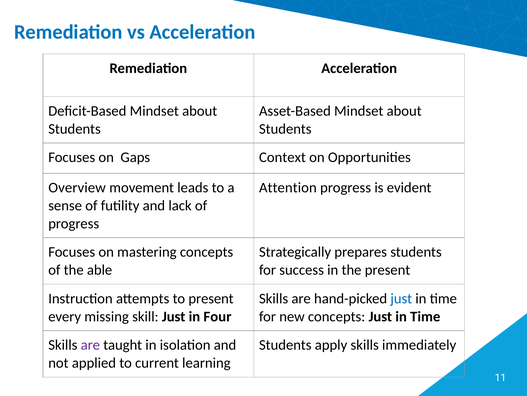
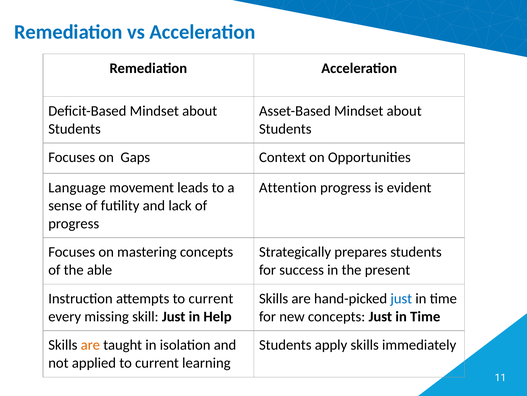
Overview: Overview -> Language (77, 187)
attempts to present: present -> current (211, 298)
Four: Four -> Help (218, 316)
are colour: purple -> orange (90, 344)
